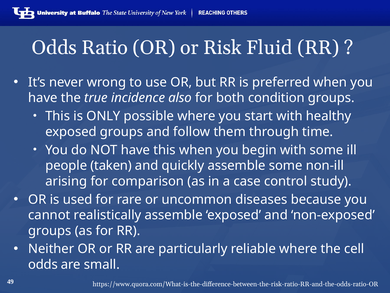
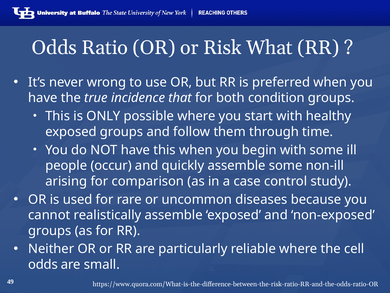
Fluid: Fluid -> What (269, 47)
also: also -> that (180, 98)
taken: taken -> occur (111, 165)
